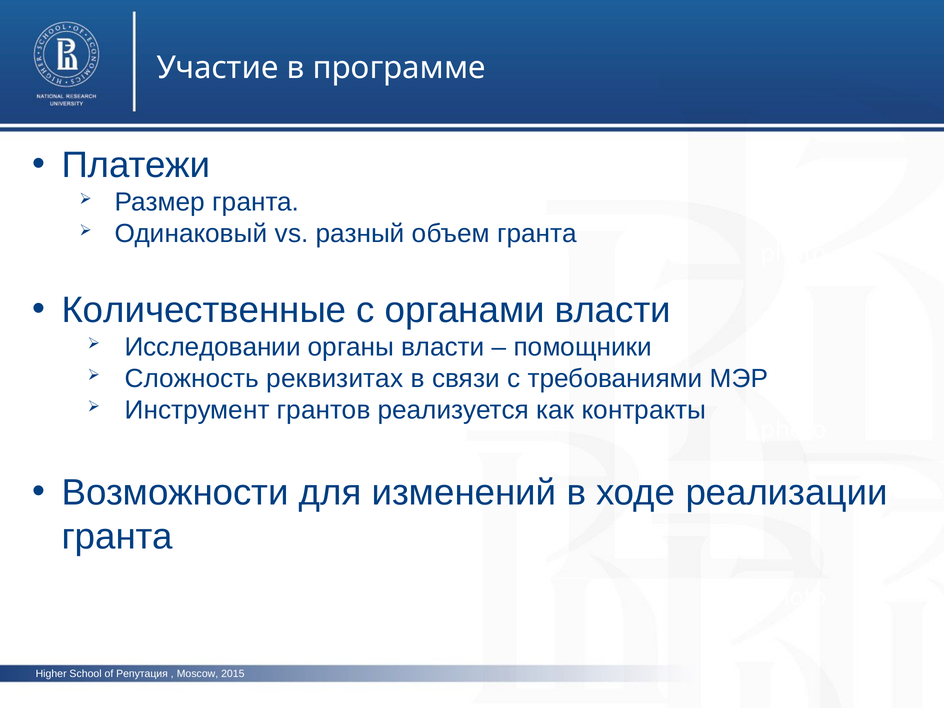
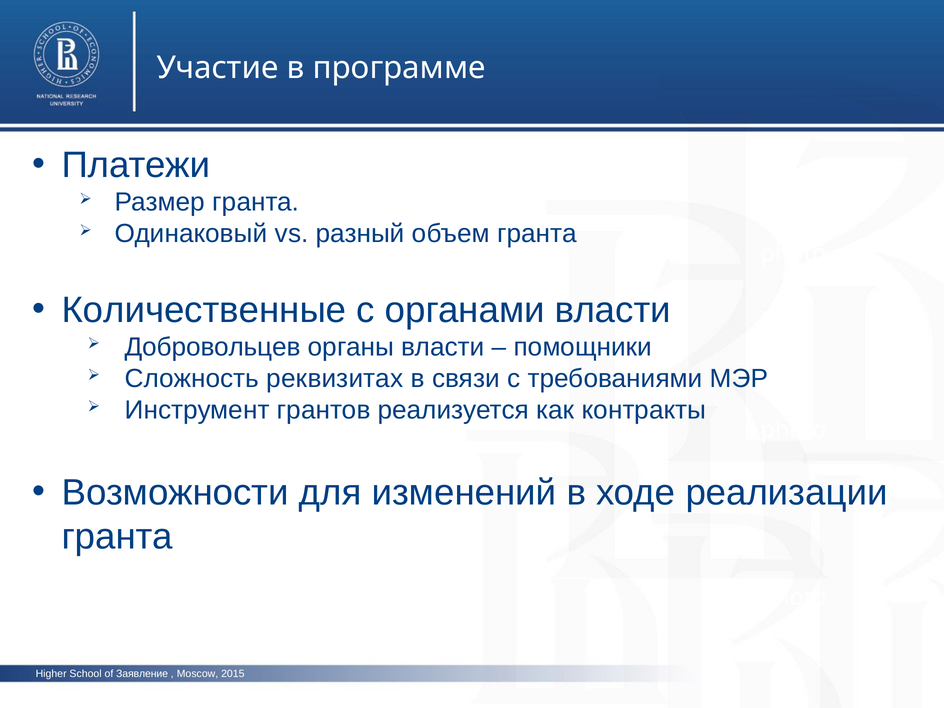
Исследовании: Исследовании -> Добровольцев (213, 347)
Репутация: Репутация -> Заявление (142, 674)
